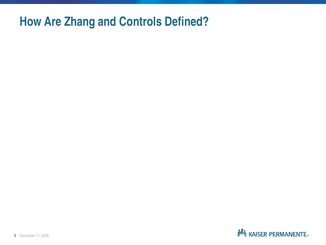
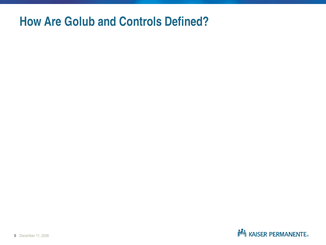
Zhang: Zhang -> Golub (80, 22)
